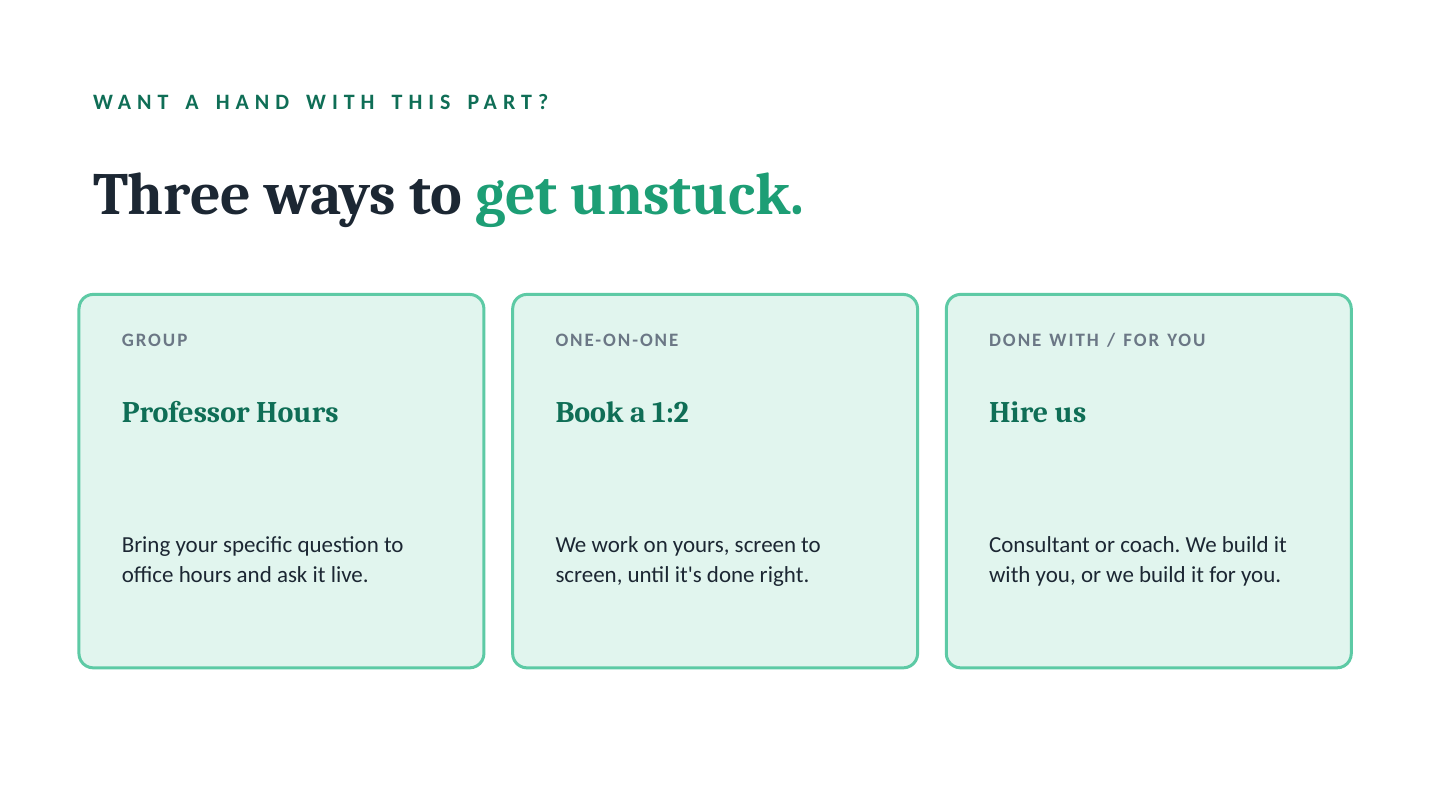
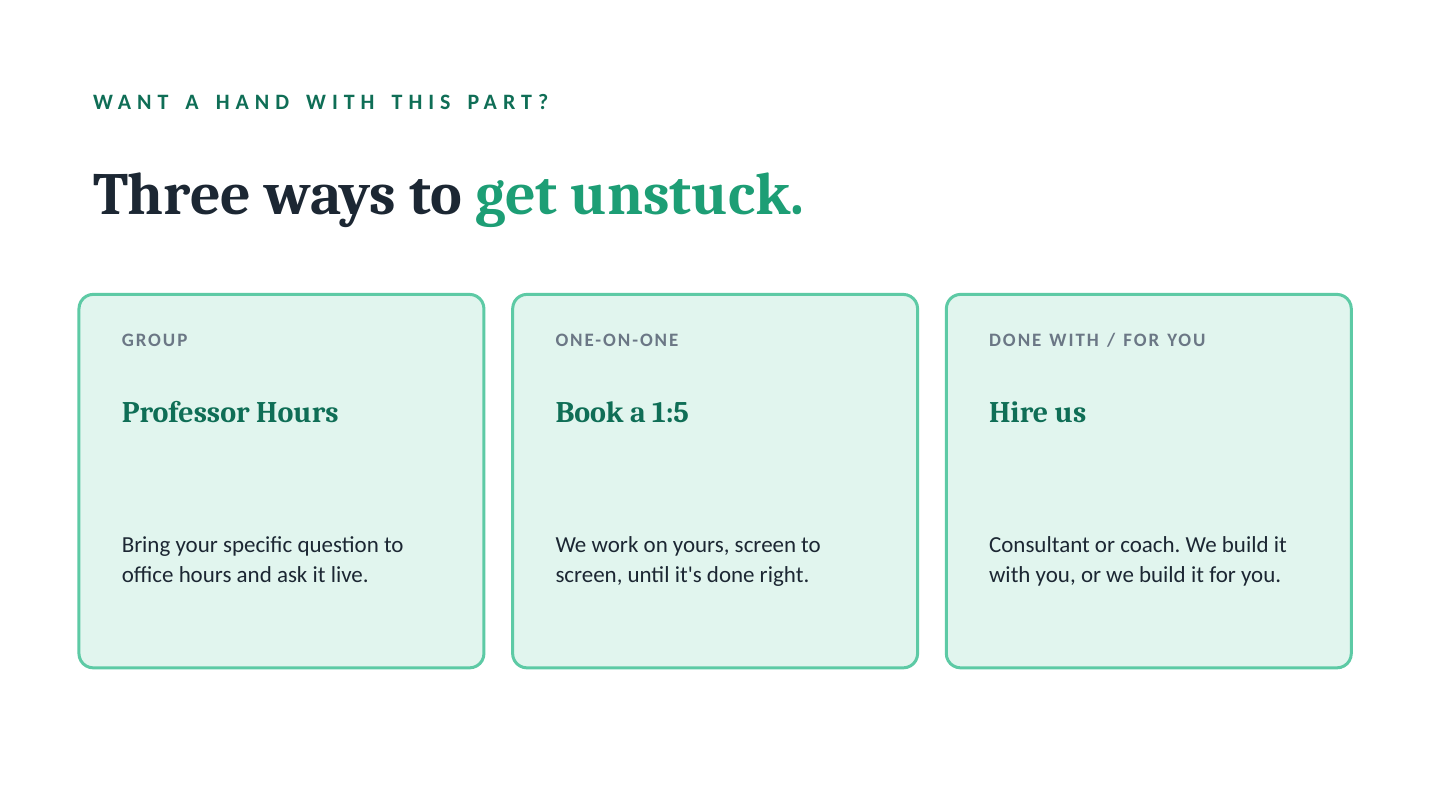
1:2: 1:2 -> 1:5 (671, 413)
